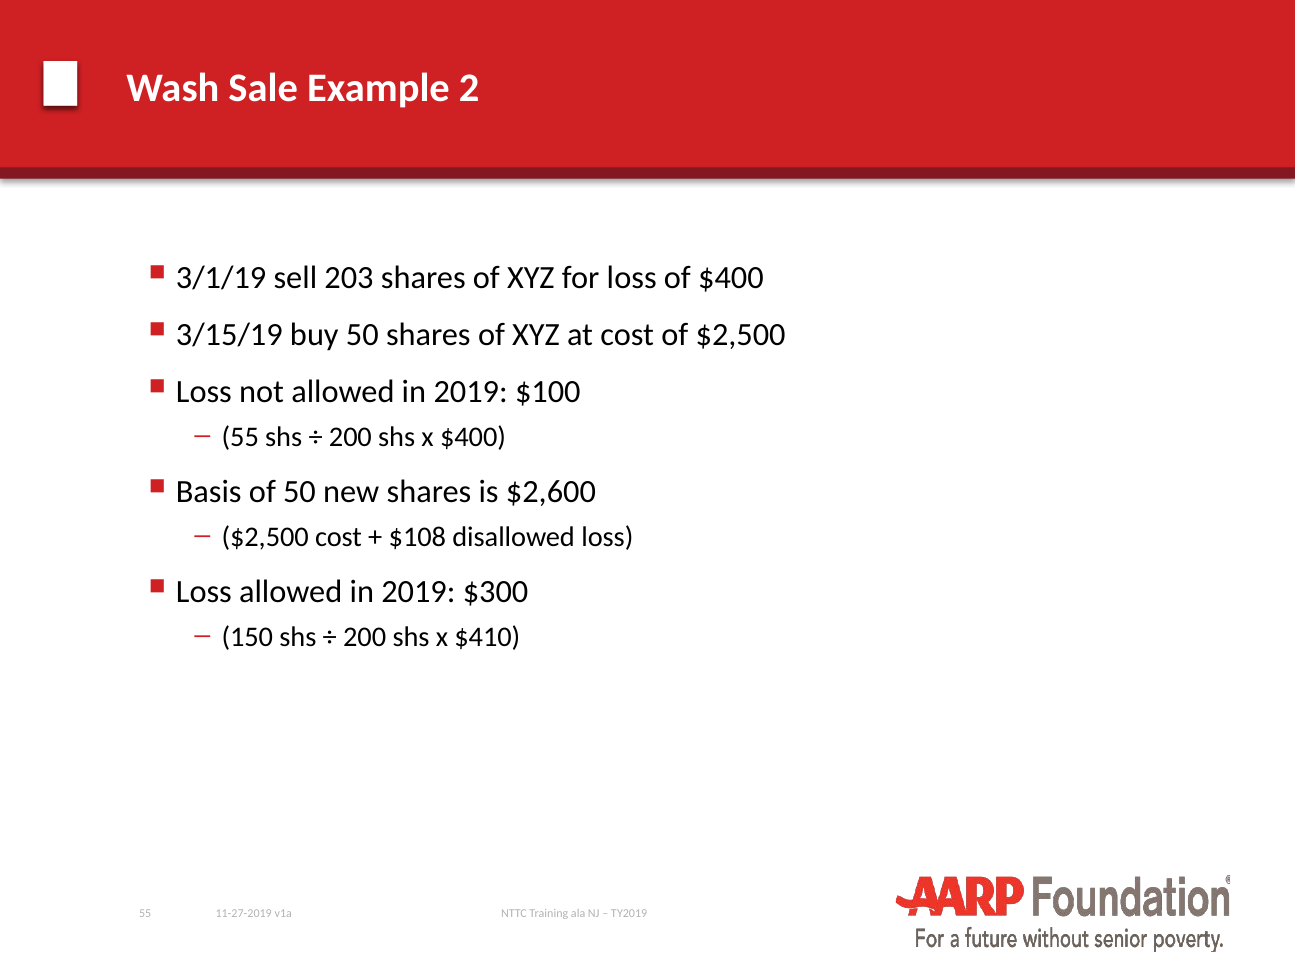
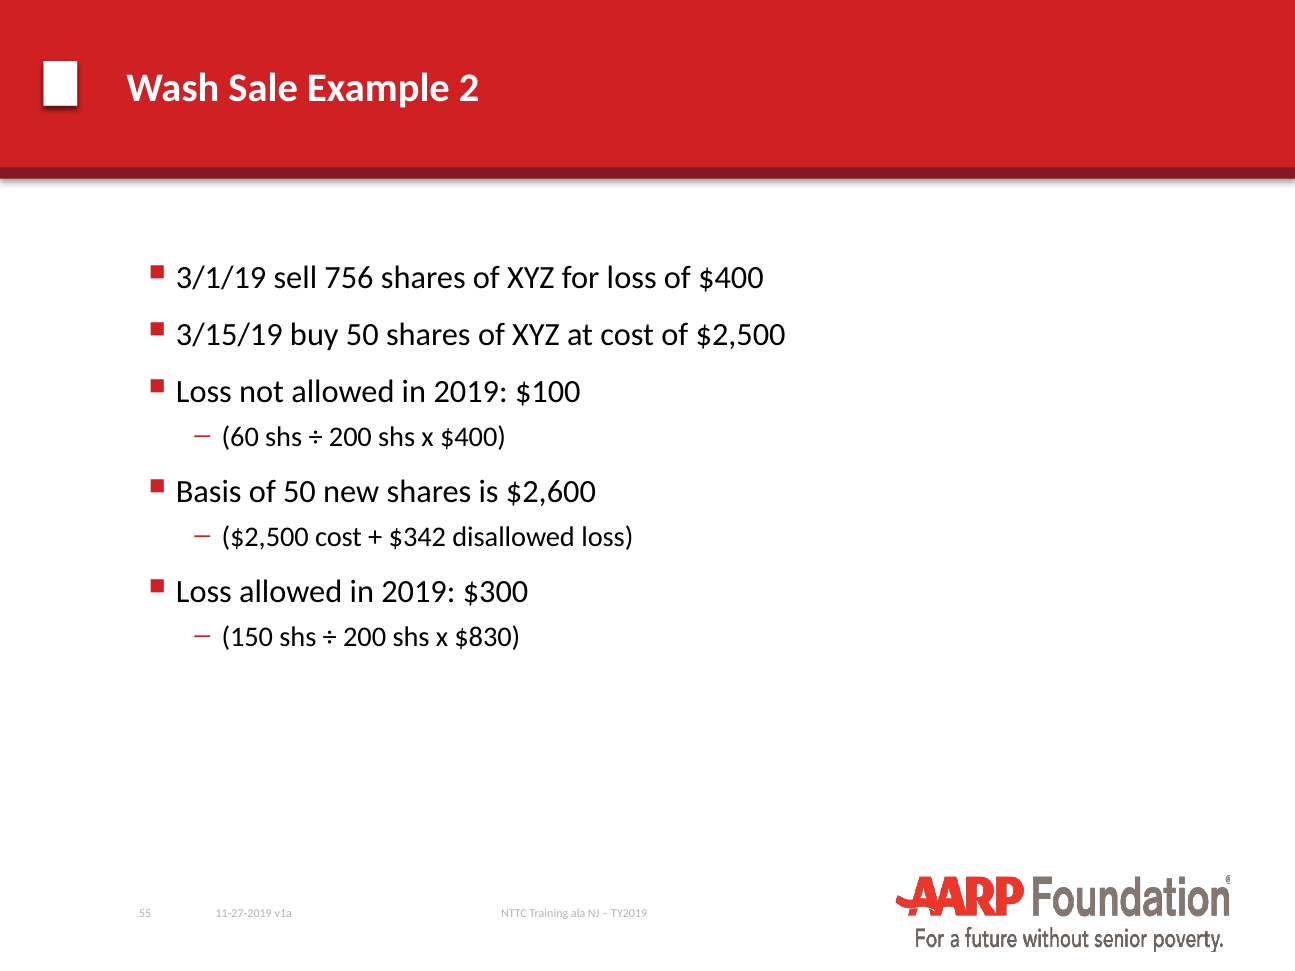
203: 203 -> 756 (349, 278)
55: 55 -> 60 (240, 437)
$108: $108 -> $342 (417, 537)
$410: $410 -> $830 (487, 637)
